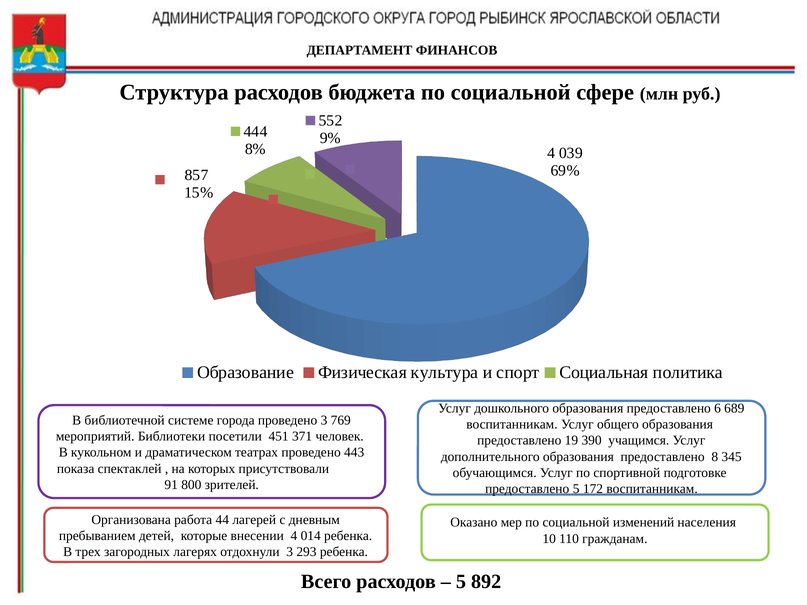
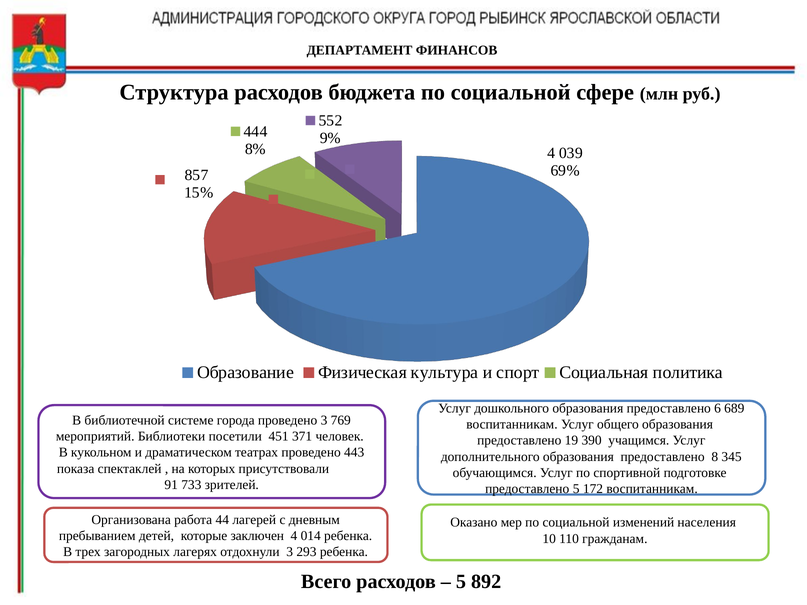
800: 800 -> 733 (191, 485)
внесении: внесении -> заключен (257, 536)
